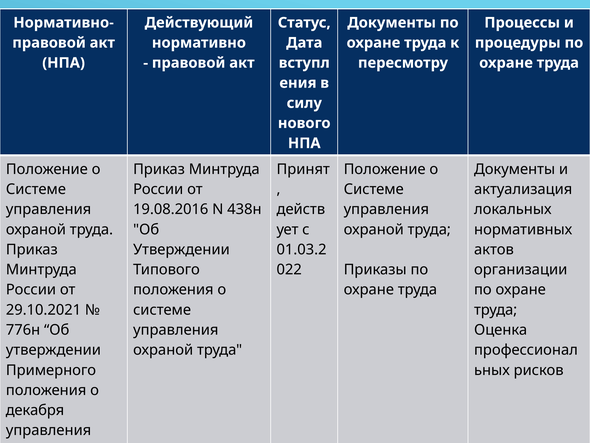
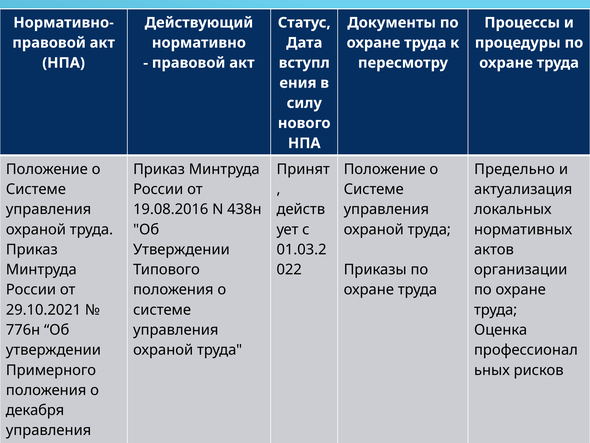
Документы: Документы -> Предельно (514, 169)
